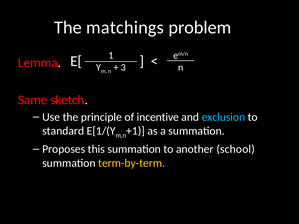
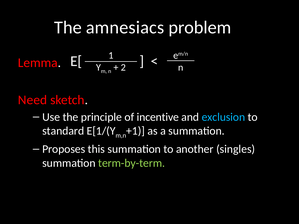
matchings: matchings -> amnesiacs (125, 27)
3: 3 -> 2 (123, 67)
Same: Same -> Need (33, 100)
school: school -> singles (236, 149)
term-by-term colour: yellow -> light green (132, 163)
